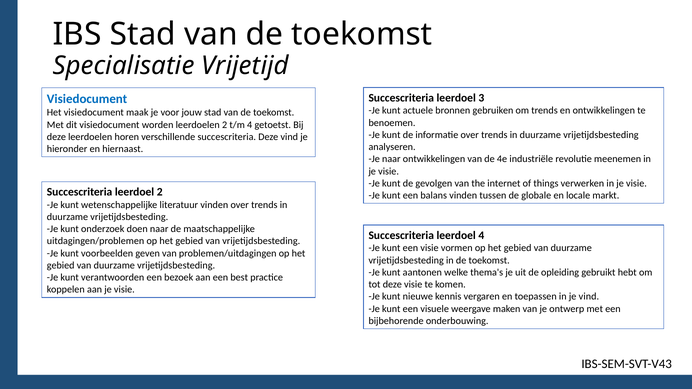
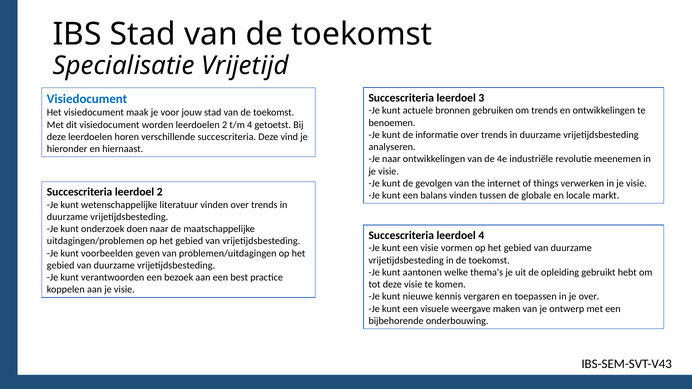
je vind: vind -> over (589, 297)
